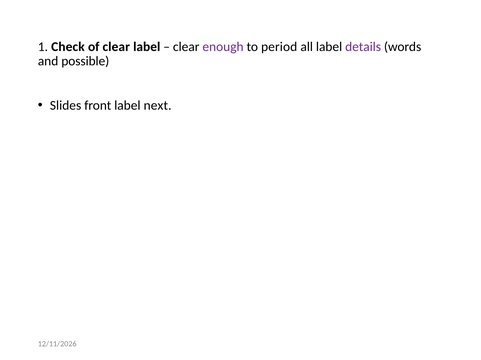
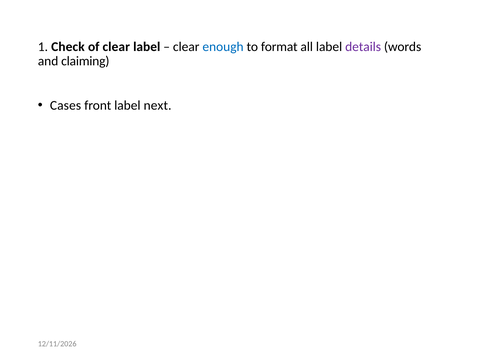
enough colour: purple -> blue (223, 47)
period: period -> format (279, 47)
possible: possible -> claiming (85, 61)
Slides: Slides -> Cases (66, 106)
